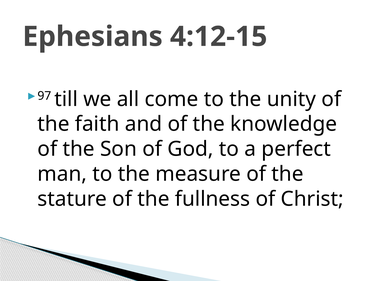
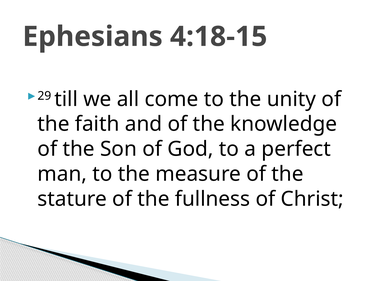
4:12-15: 4:12-15 -> 4:18-15 (219, 37)
97: 97 -> 29 (44, 96)
